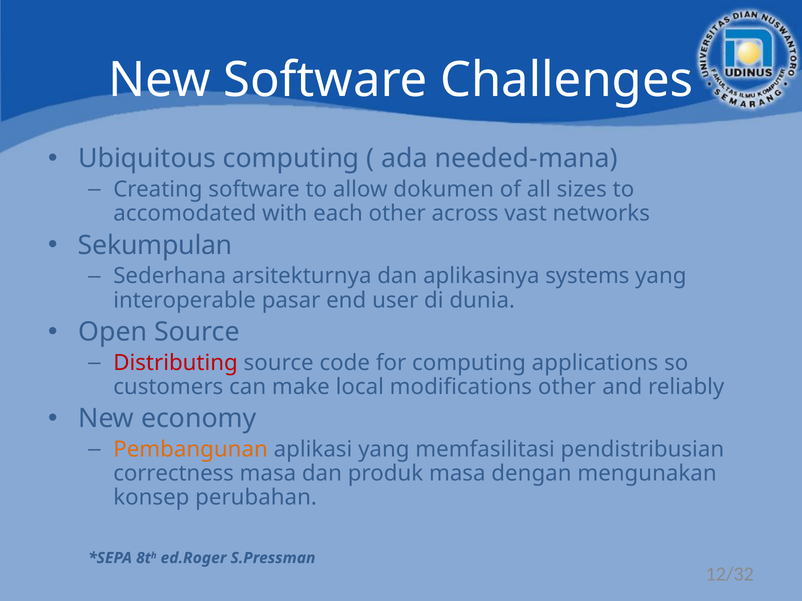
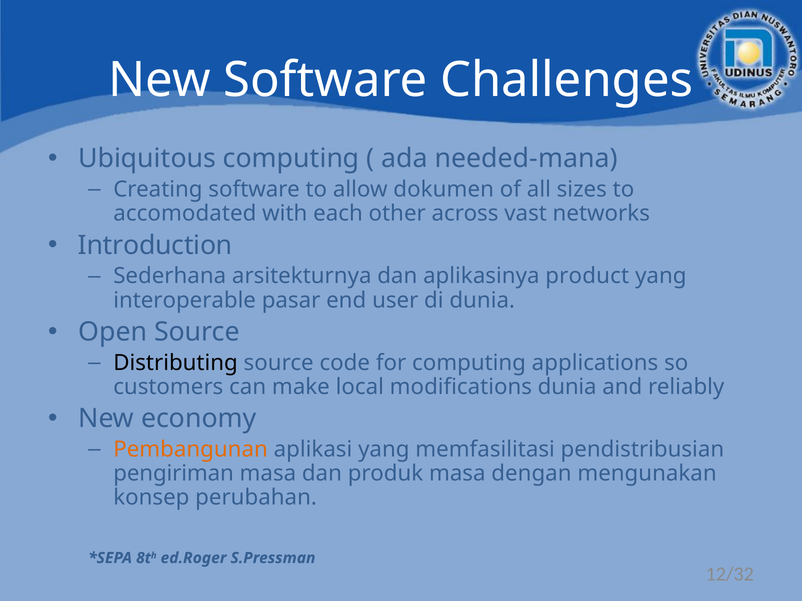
Sekumpulan: Sekumpulan -> Introduction (155, 245)
systems: systems -> product (587, 276)
Distributing colour: red -> black (176, 363)
modifications other: other -> dunia (567, 387)
correctness: correctness -> pengiriman (174, 474)
